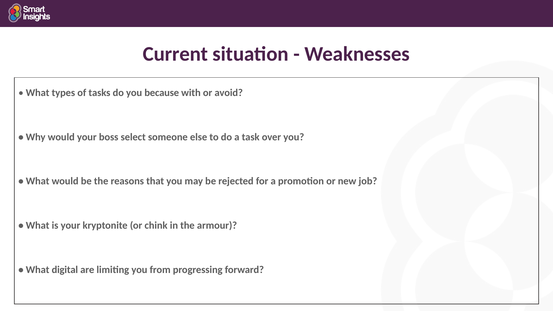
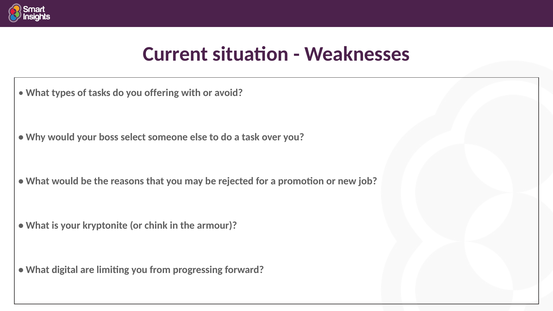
because: because -> offering (162, 93)
